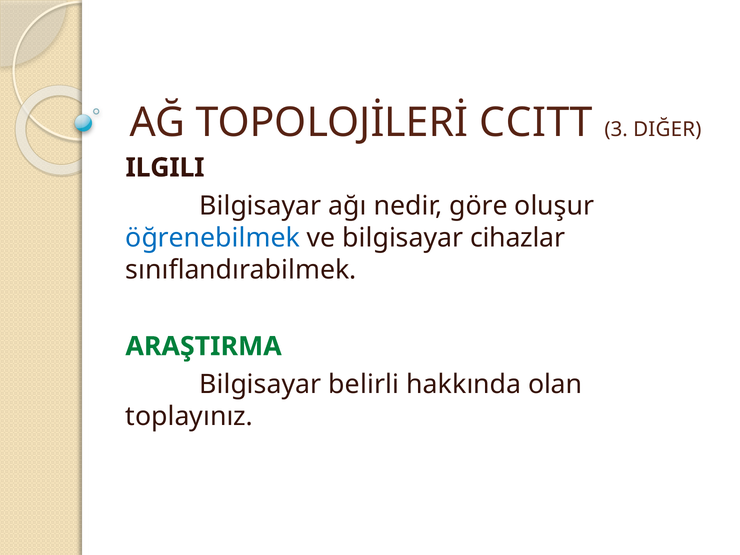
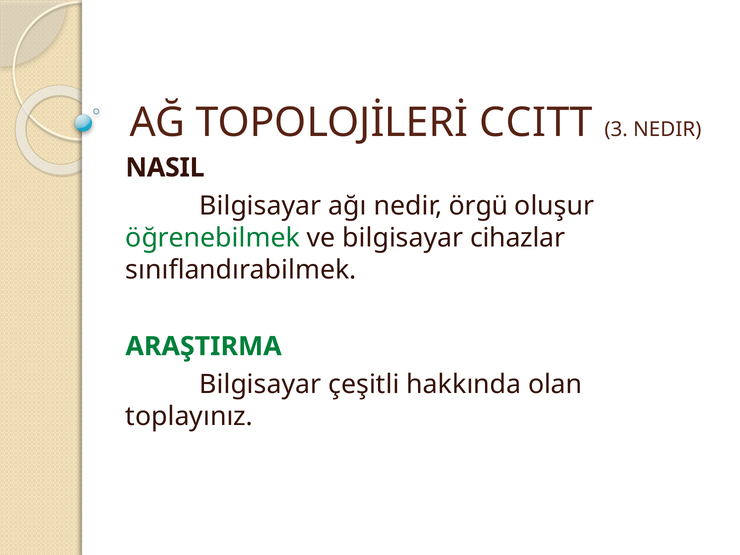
3 DIĞER: DIĞER -> NEDIR (667, 130)
ILGILI: ILGILI -> NASIL (165, 168)
göre: göre -> örgü (479, 206)
öğrenebilmek colour: blue -> green (213, 238)
belirli: belirli -> çeşitli (364, 385)
